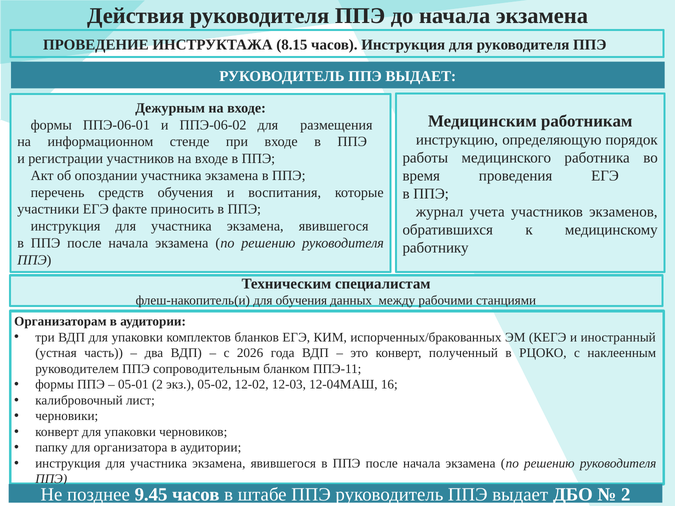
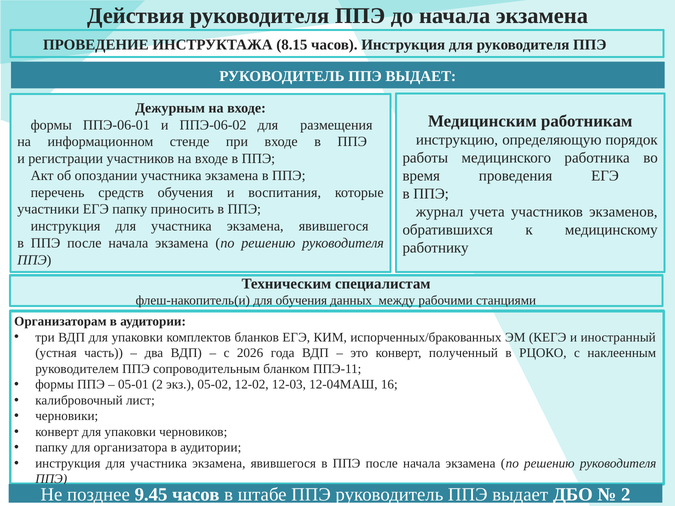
ЕГЭ факте: факте -> папку (130, 209)
